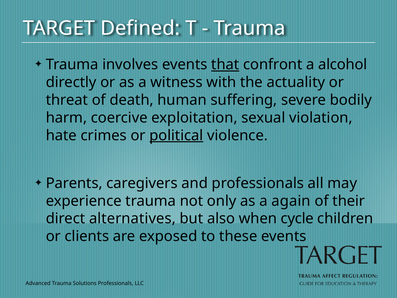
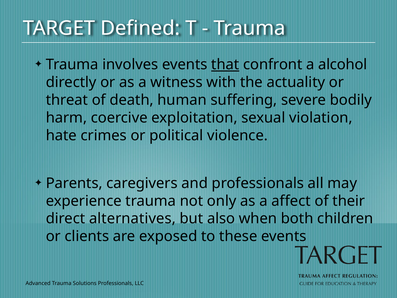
political underline: present -> none (176, 135)
again: again -> affect (291, 201)
cycle: cycle -> both (297, 218)
